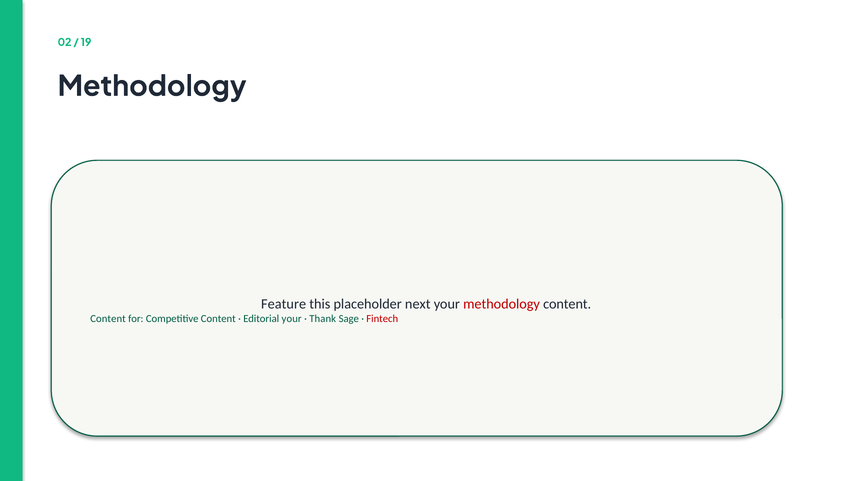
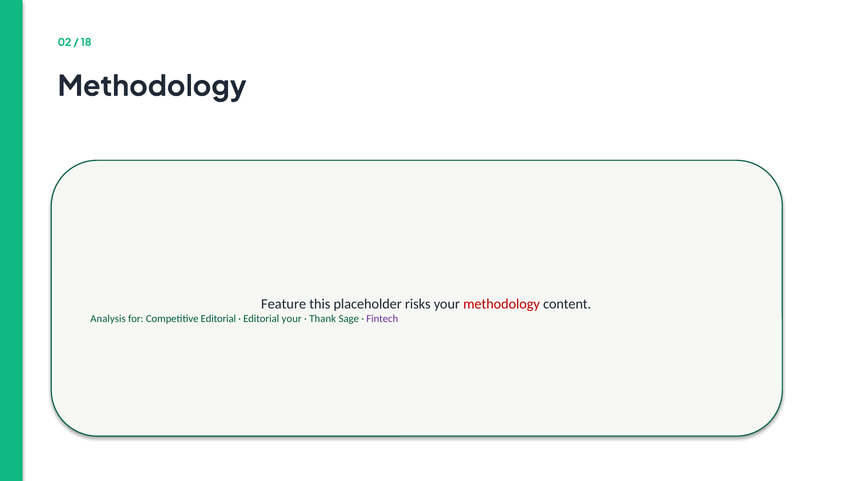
19: 19 -> 18 (86, 42)
next: next -> risks (418, 304)
Content: Content -> Analysis (108, 319)
Competitive Content: Content -> Editorial (218, 319)
Fintech colour: red -> purple (382, 319)
